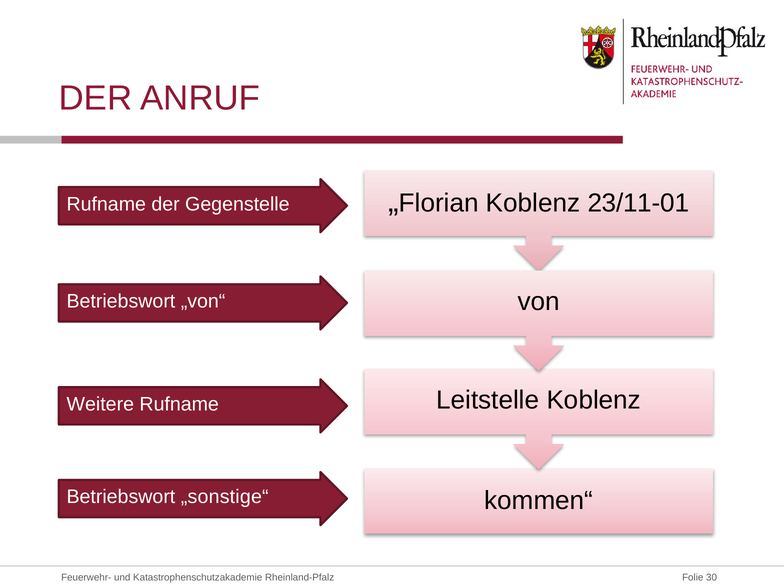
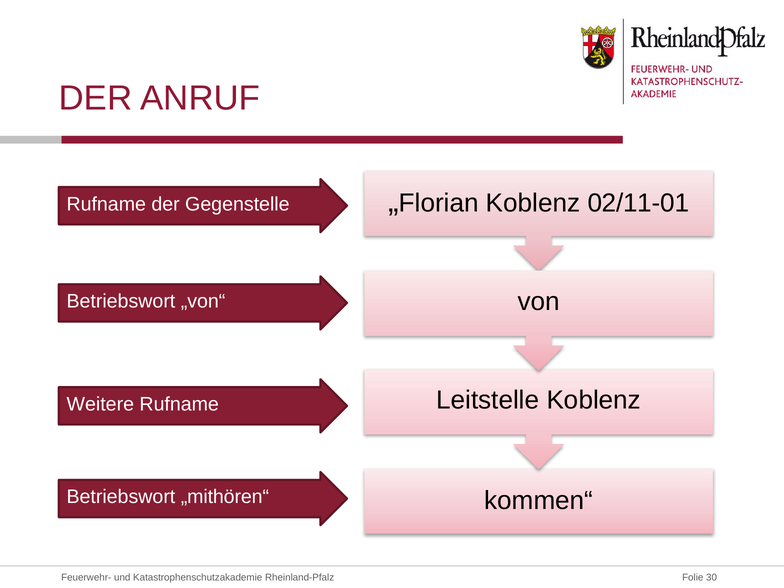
23/11-01: 23/11-01 -> 02/11-01 (638, 203)
„sonstige“: „sonstige“ -> „mithören“ (225, 497)
